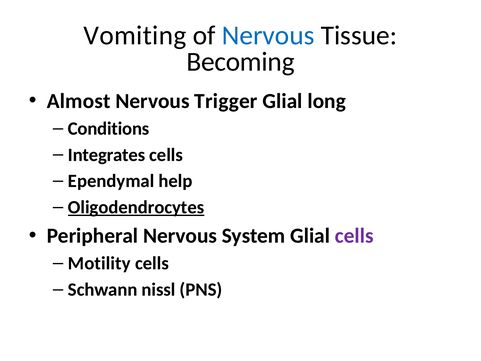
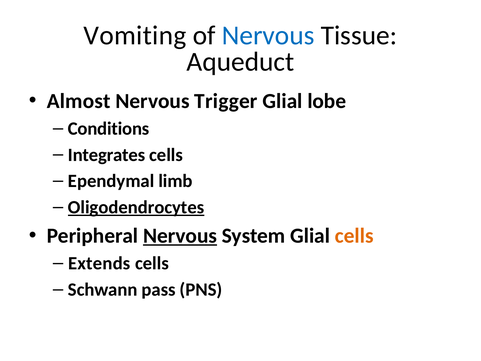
Becoming: Becoming -> Aqueduct (240, 62)
long: long -> lobe (327, 101)
help: help -> limb (176, 181)
Nervous underline: none -> present (180, 236)
cells colour: purple -> orange (354, 236)
Motility: Motility -> Extends (99, 263)
nissl: nissl -> pass (159, 290)
